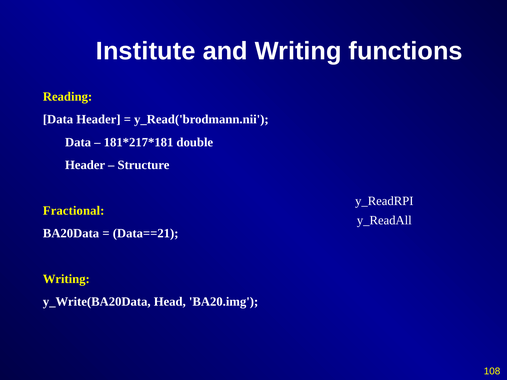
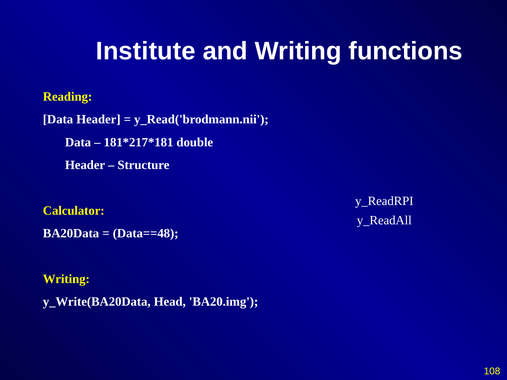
Fractional: Fractional -> Calculator (74, 211)
Data==21: Data==21 -> Data==48 (146, 234)
